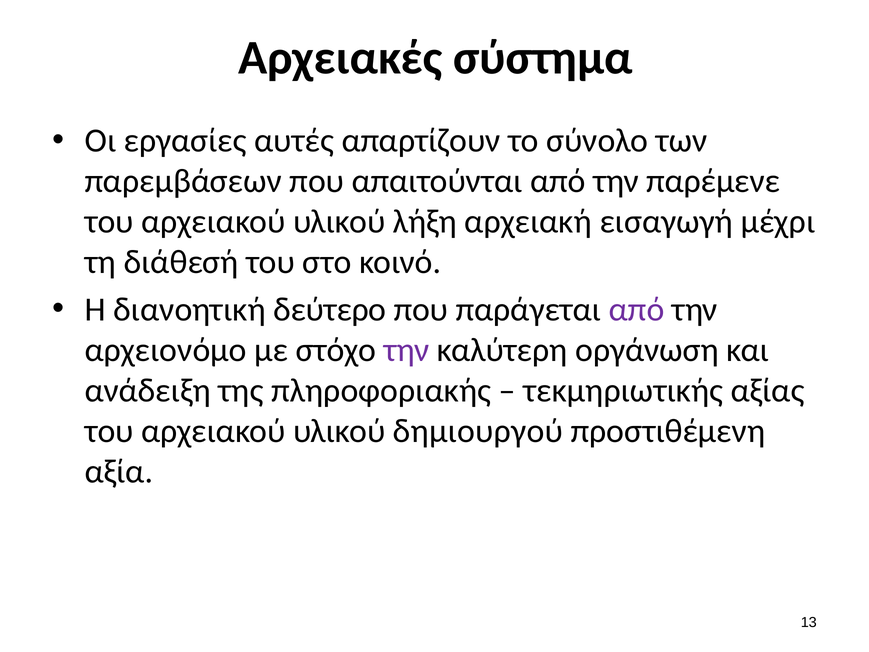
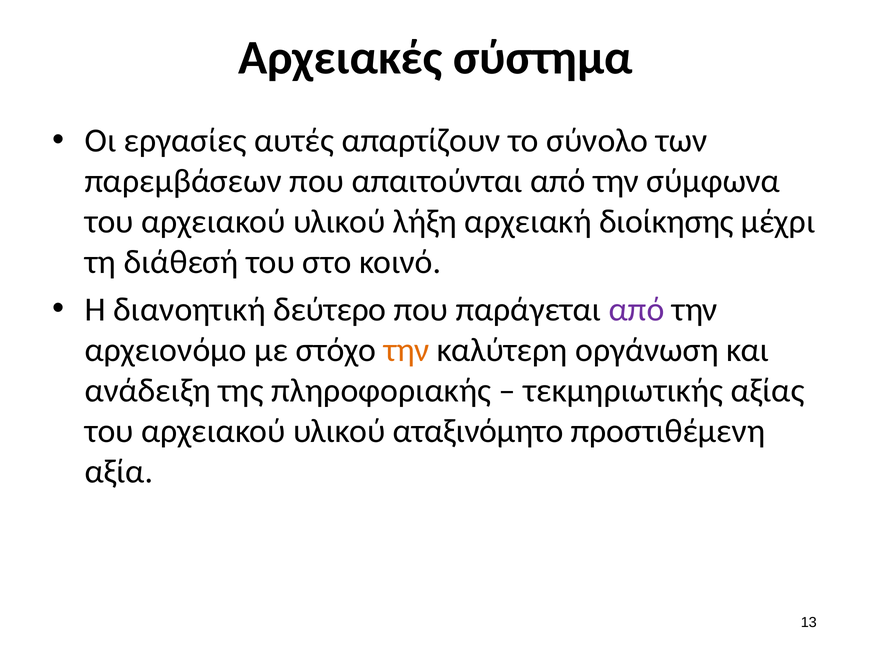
παρέμενε: παρέμενε -> σύμφωνα (713, 181)
εισαγωγή: εισαγωγή -> διοίκησης (666, 222)
την colour: purple -> orange (407, 350)
δημιουργού: δημιουργού -> αταξινόμητο (478, 431)
